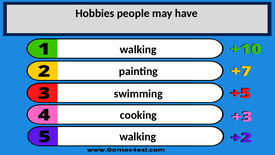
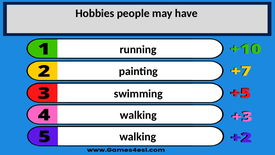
walking: walking -> running (138, 49)
cooking: cooking -> walking (138, 115)
